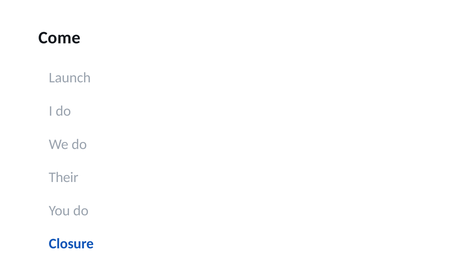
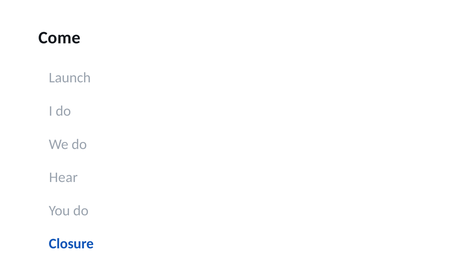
Their: Their -> Hear (63, 177)
